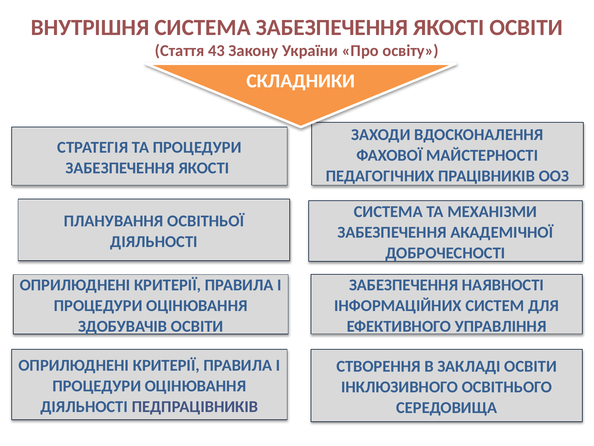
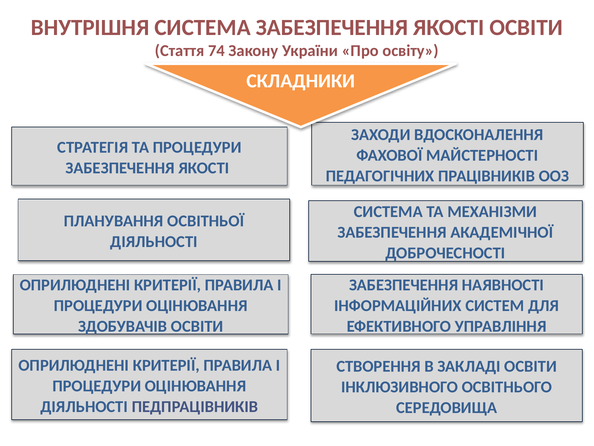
43: 43 -> 74 (217, 51)
